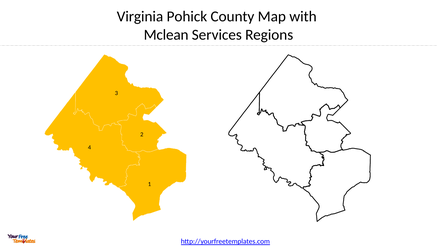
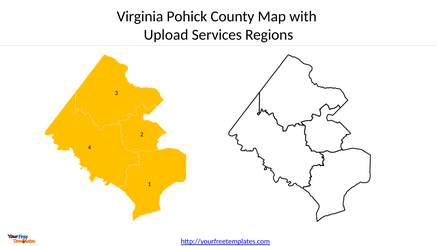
Mclean: Mclean -> Upload (166, 35)
